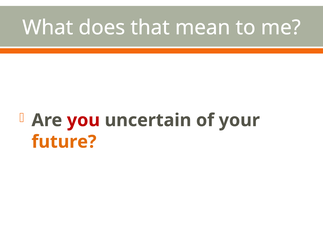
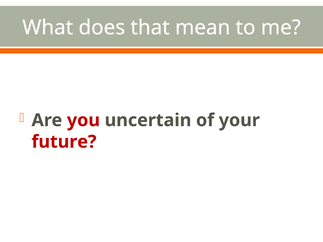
future colour: orange -> red (64, 142)
